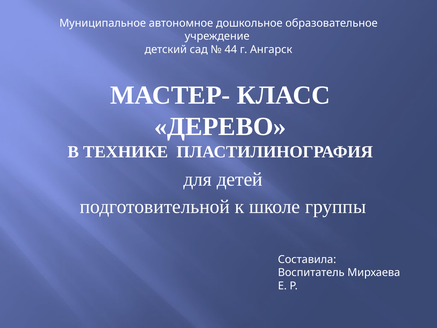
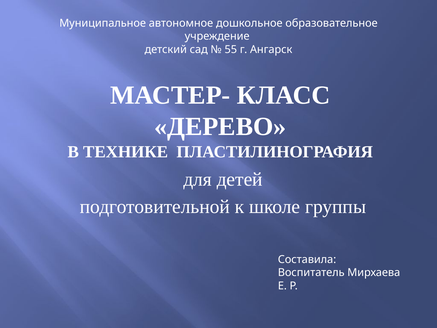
44: 44 -> 55 (231, 49)
